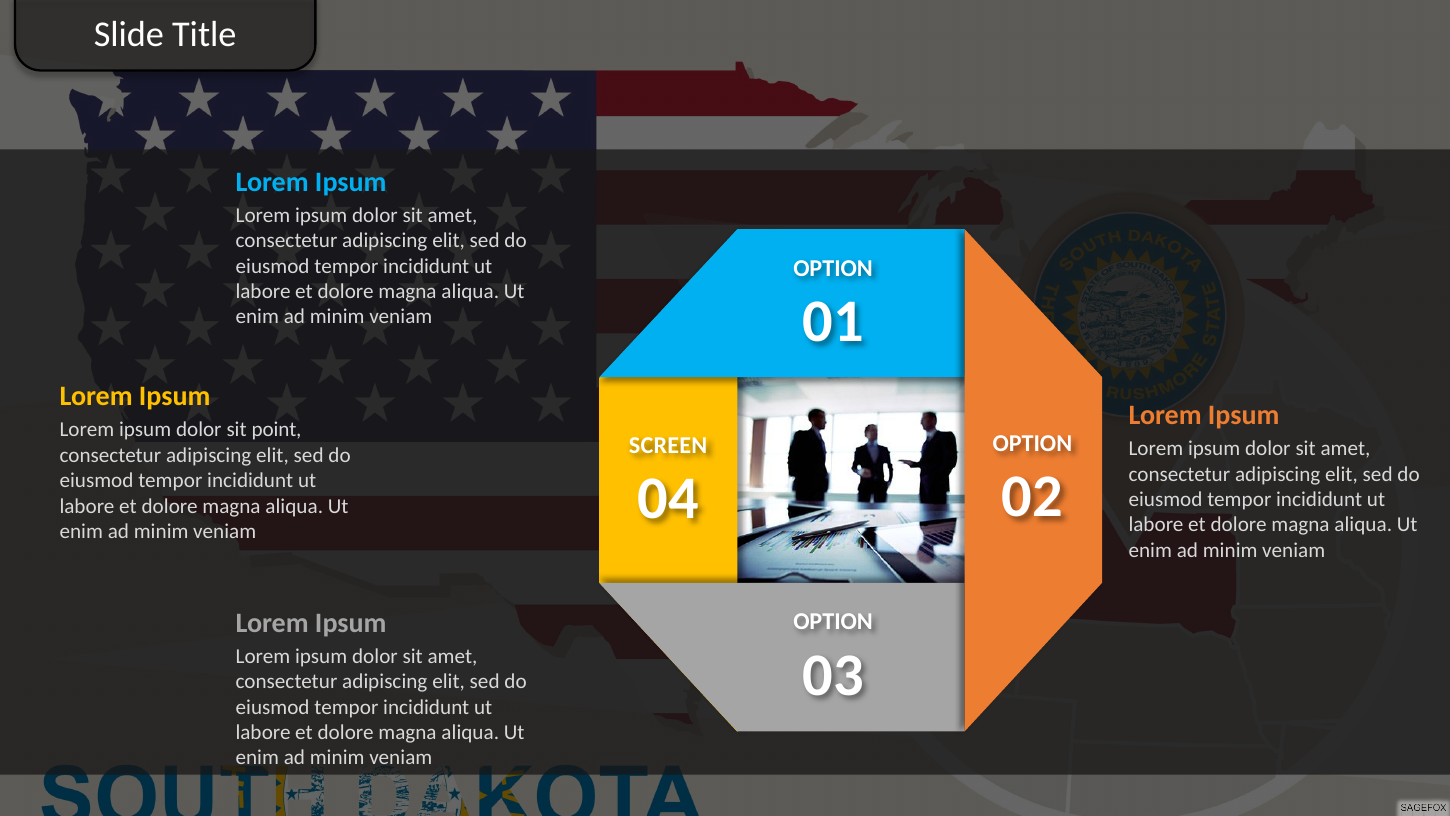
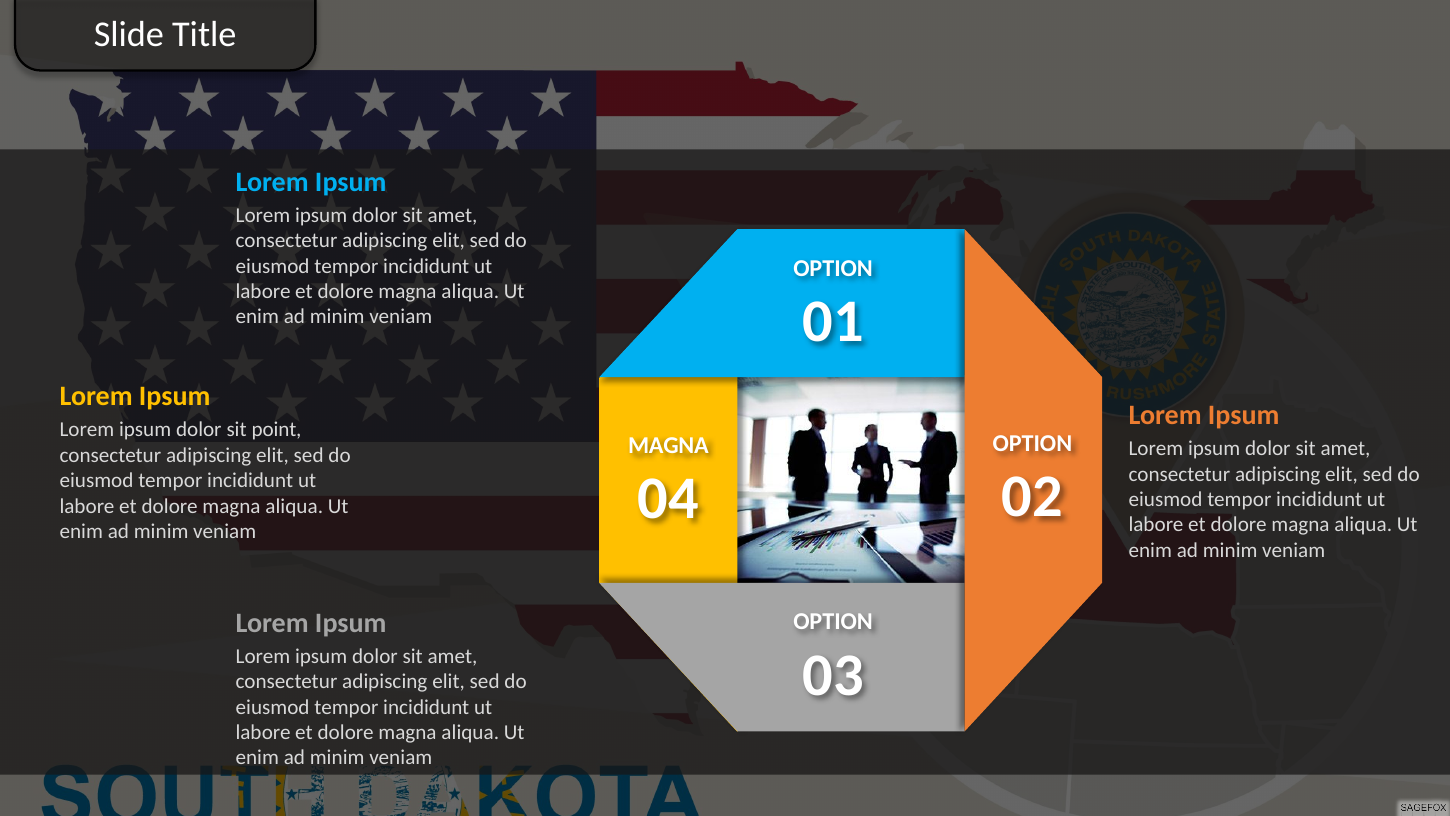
SCREEN: SCREEN -> MAGNA (668, 445)
